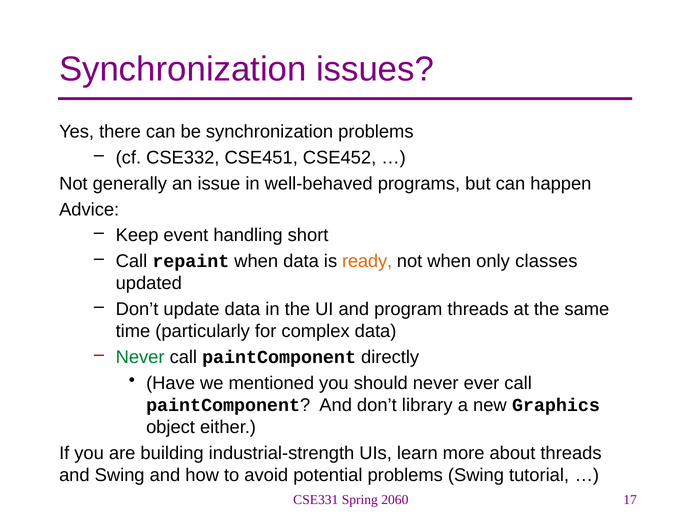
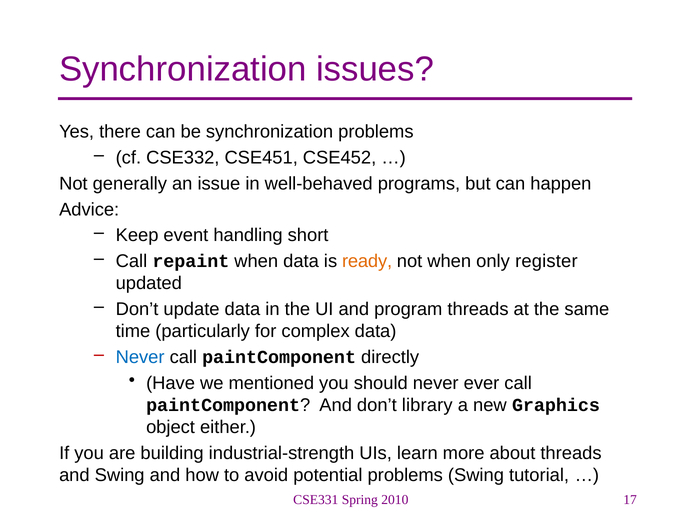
classes: classes -> register (546, 261)
Never colour: green -> blue (140, 357)
2060: 2060 -> 2010 (395, 500)
